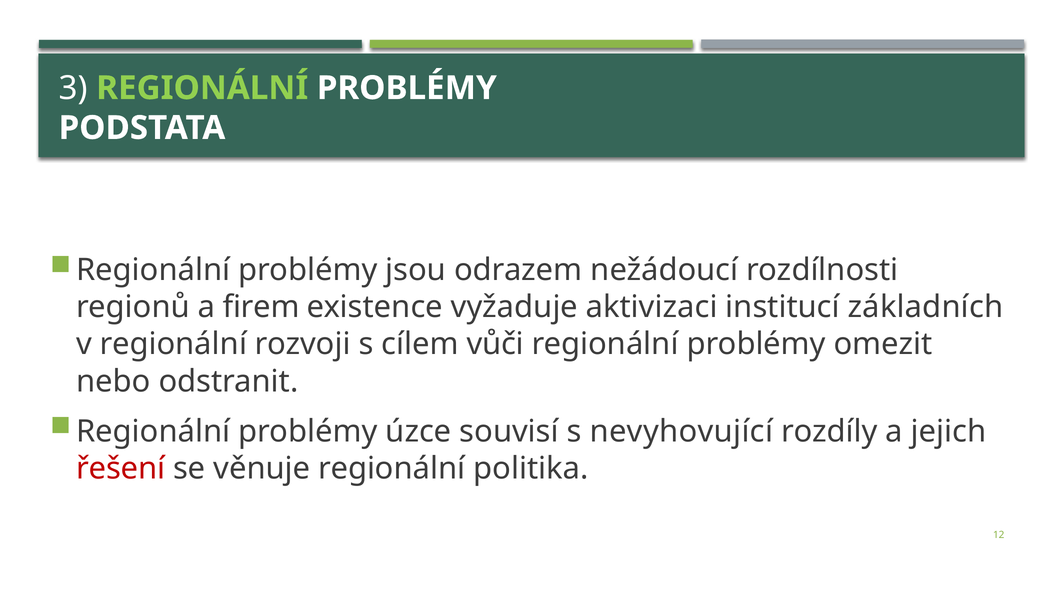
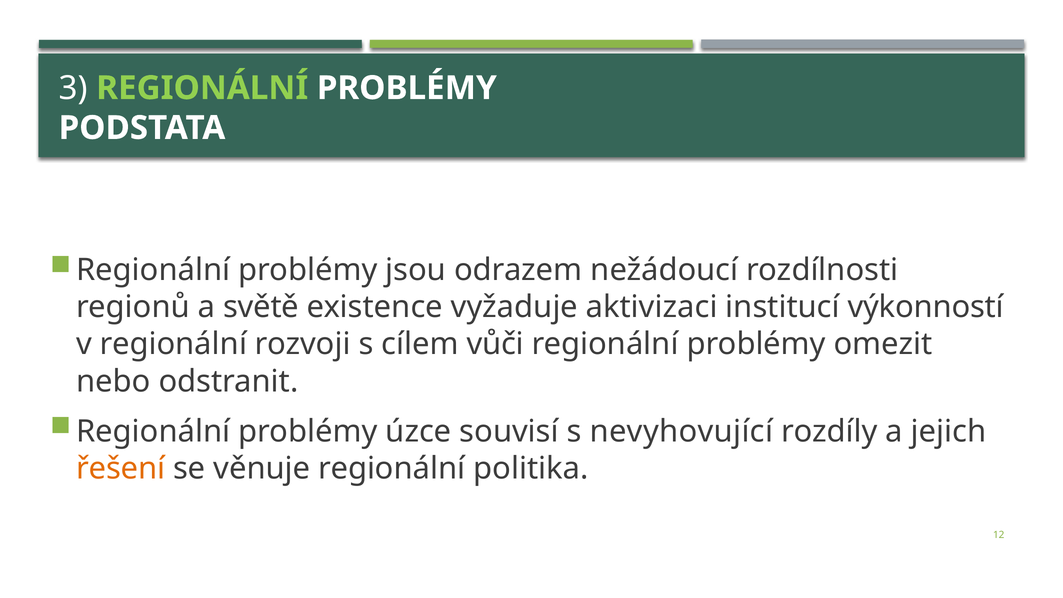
firem: firem -> světě (261, 307)
základních: základních -> výkonností (926, 307)
řešení colour: red -> orange (121, 468)
